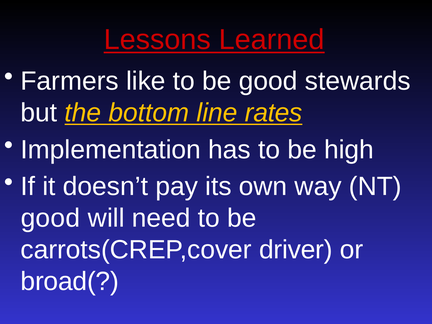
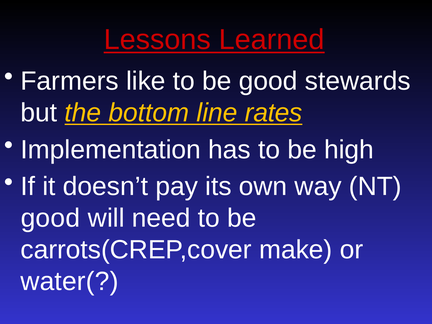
driver: driver -> make (296, 250)
broad(: broad( -> water( (70, 282)
